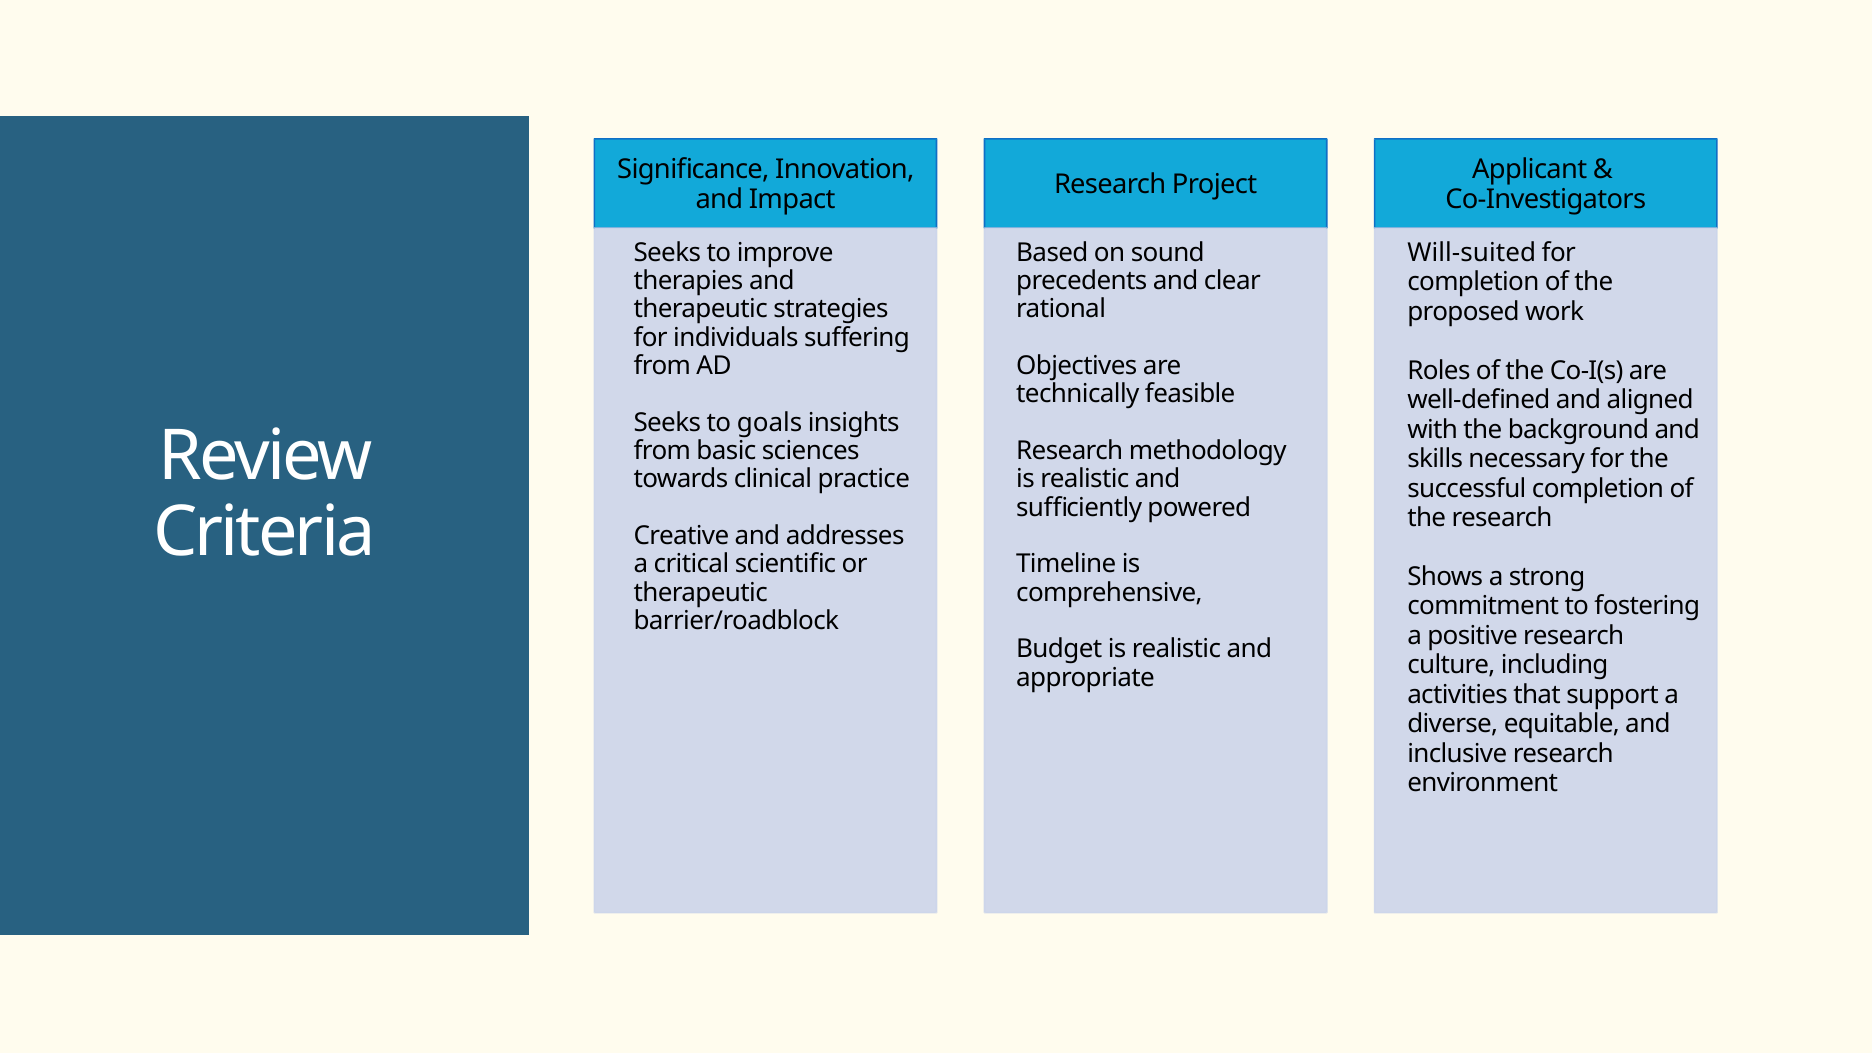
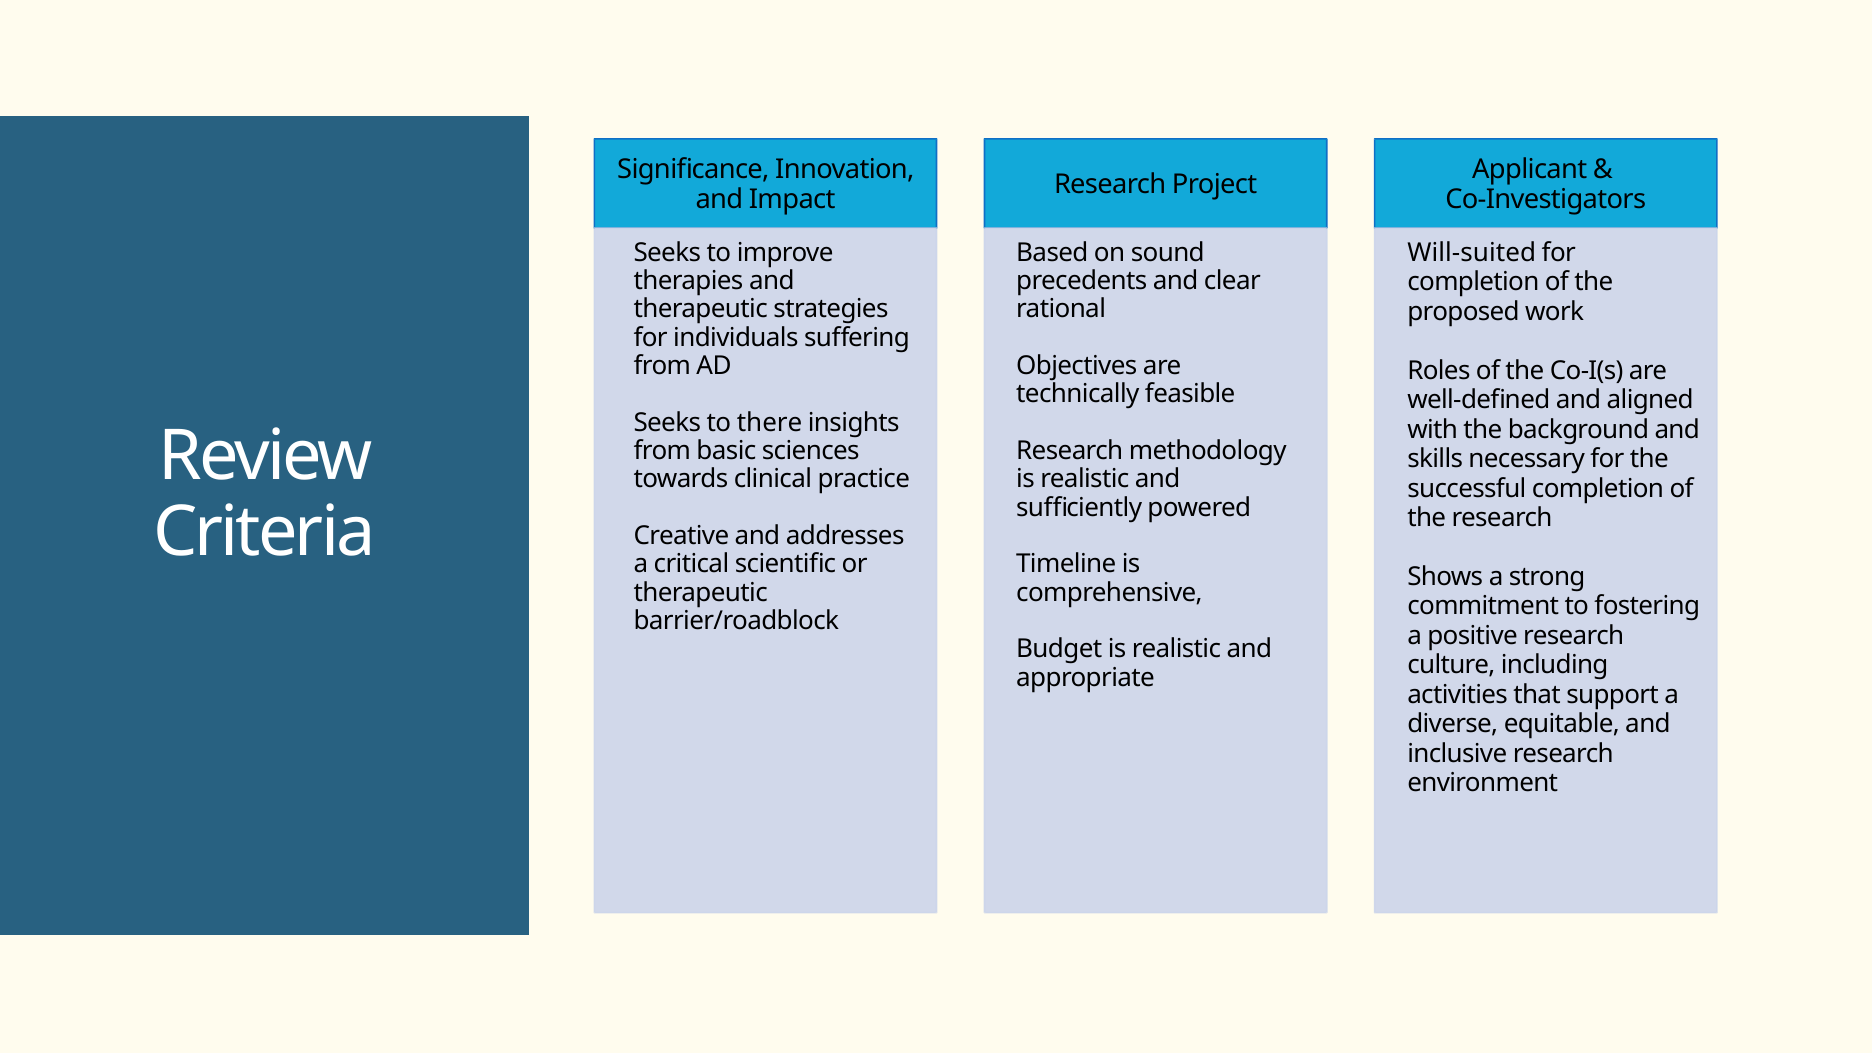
goals: goals -> there (770, 422)
